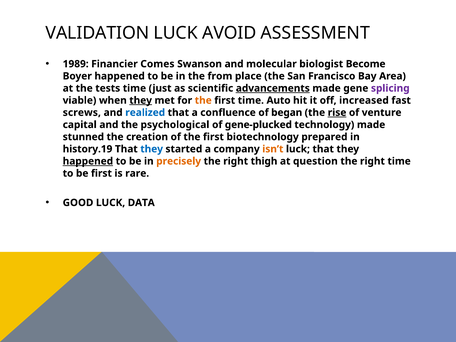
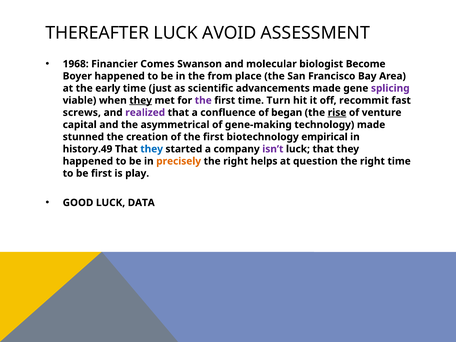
VALIDATION: VALIDATION -> THEREAFTER (97, 33)
1989: 1989 -> 1968 (76, 64)
tests: tests -> early (108, 88)
advancements underline: present -> none (273, 88)
the colour: orange -> purple (203, 100)
Auto: Auto -> Turn (278, 100)
increased: increased -> recommit (364, 100)
realized colour: blue -> purple (145, 113)
psychological: psychological -> asymmetrical (175, 125)
gene-plucked: gene-plucked -> gene-making (258, 125)
prepared: prepared -> empirical (324, 137)
history.19: history.19 -> history.49 (88, 149)
isn’t colour: orange -> purple (273, 149)
happened underline: present -> none (88, 161)
thigh: thigh -> helps (264, 161)
rare: rare -> play (137, 173)
